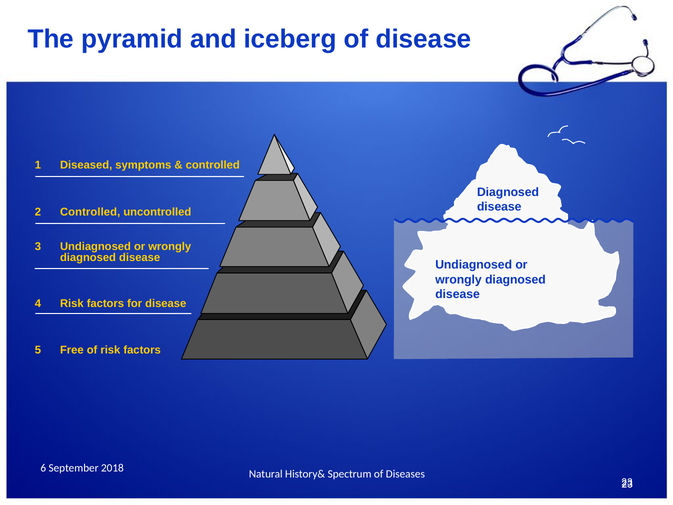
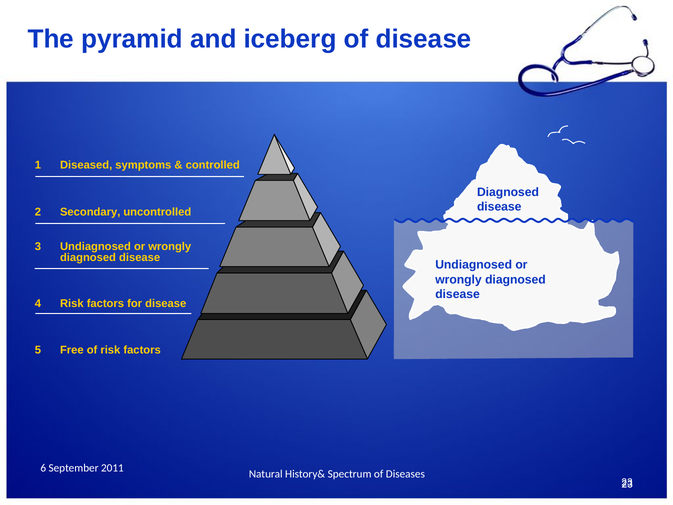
2 Controlled: Controlled -> Secondary (90, 212)
2018: 2018 -> 2011 (112, 468)
